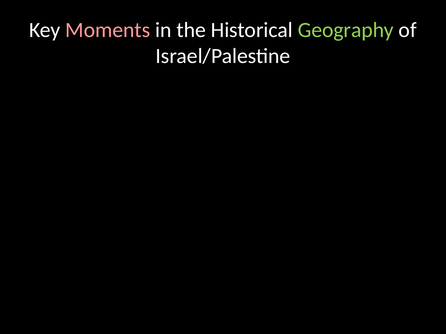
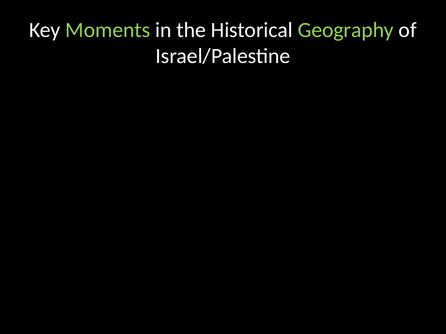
Moments colour: pink -> light green (108, 30)
